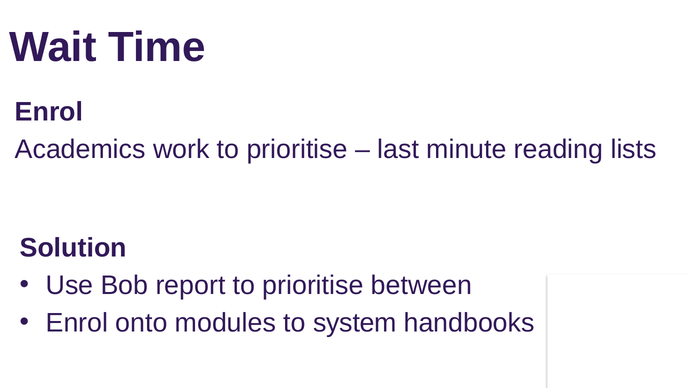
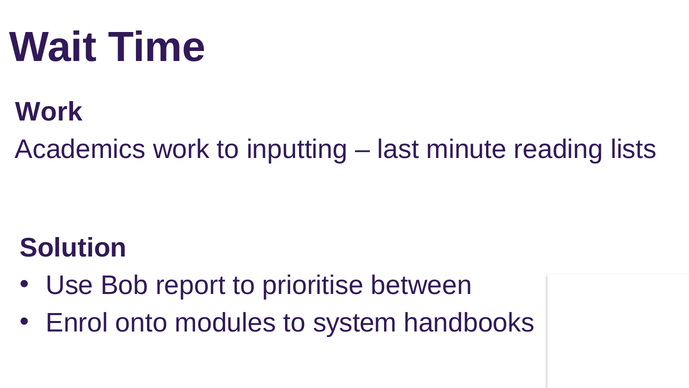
Enrol: Enrol -> Work (49, 112)
work to prioritise: prioritise -> inputting (297, 149)
